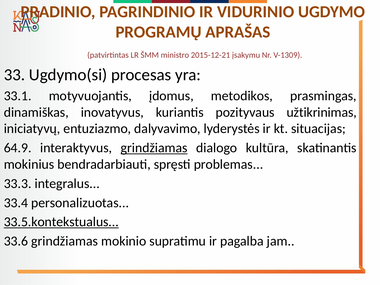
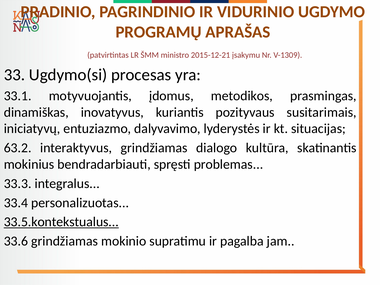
užtikrinimas: užtikrinimas -> susitarimais (322, 112)
64.9: 64.9 -> 63.2 (18, 148)
grindžiamas underline: present -> none (154, 148)
